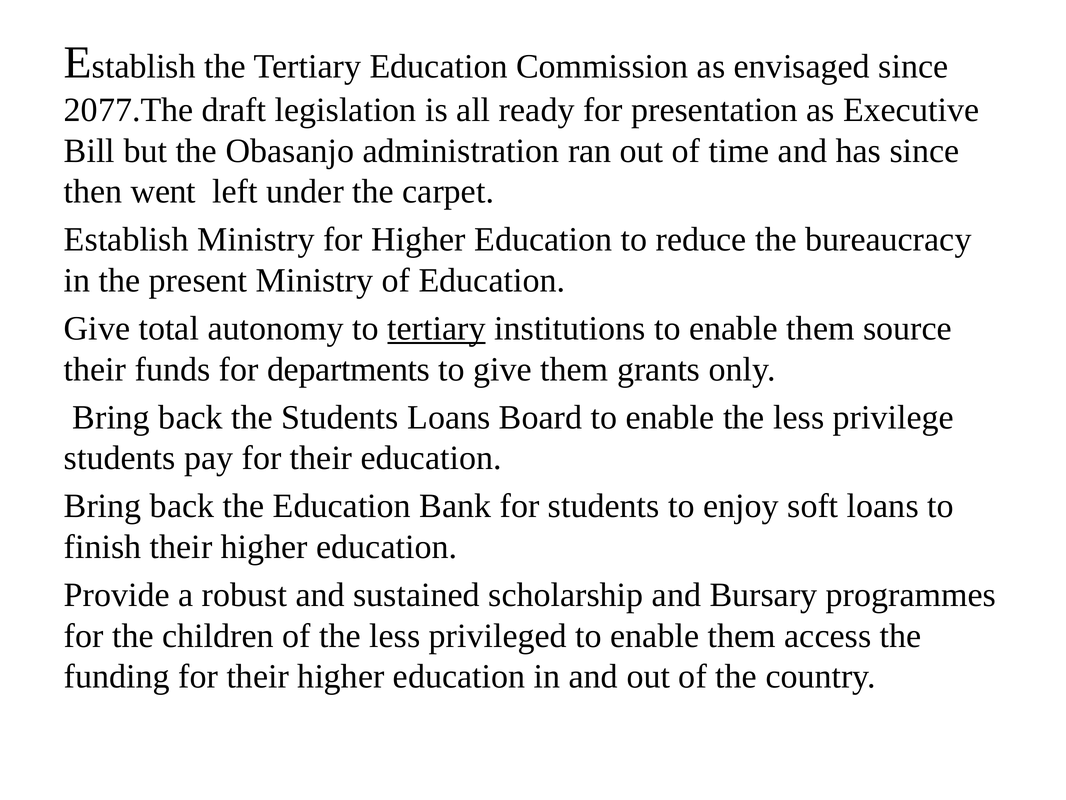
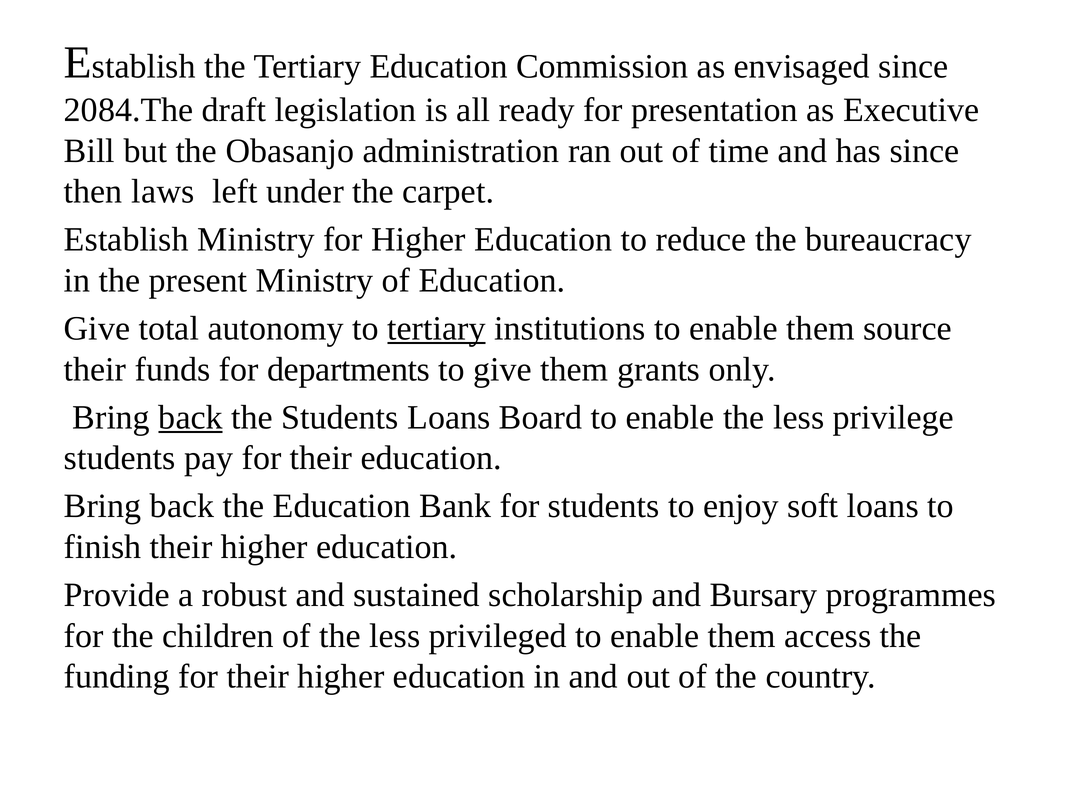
2077.The: 2077.The -> 2084.The (129, 110)
went: went -> laws (163, 192)
back underline: none -> present (191, 417)
